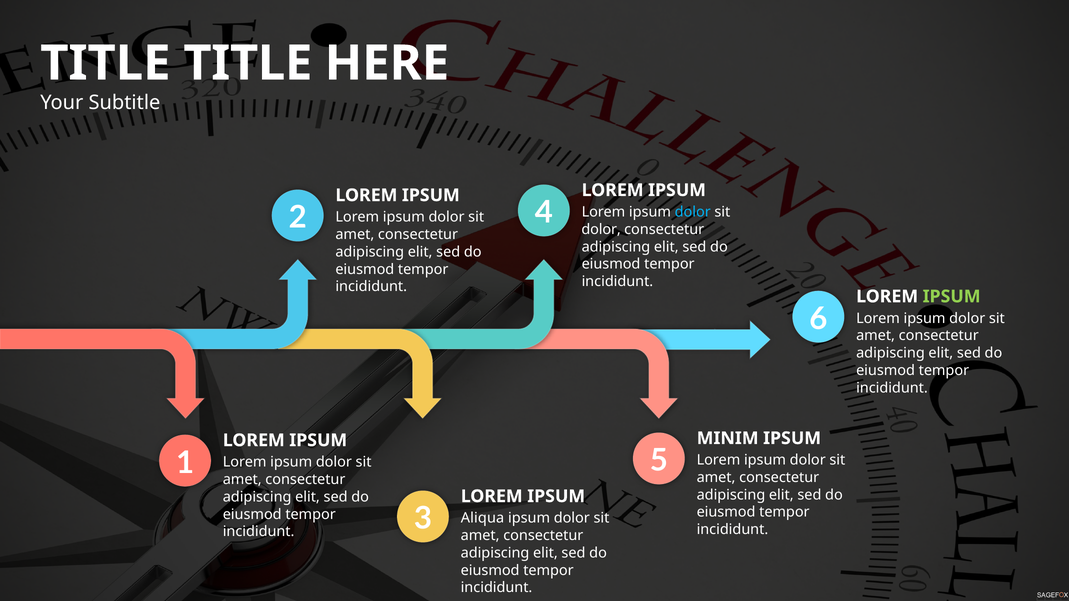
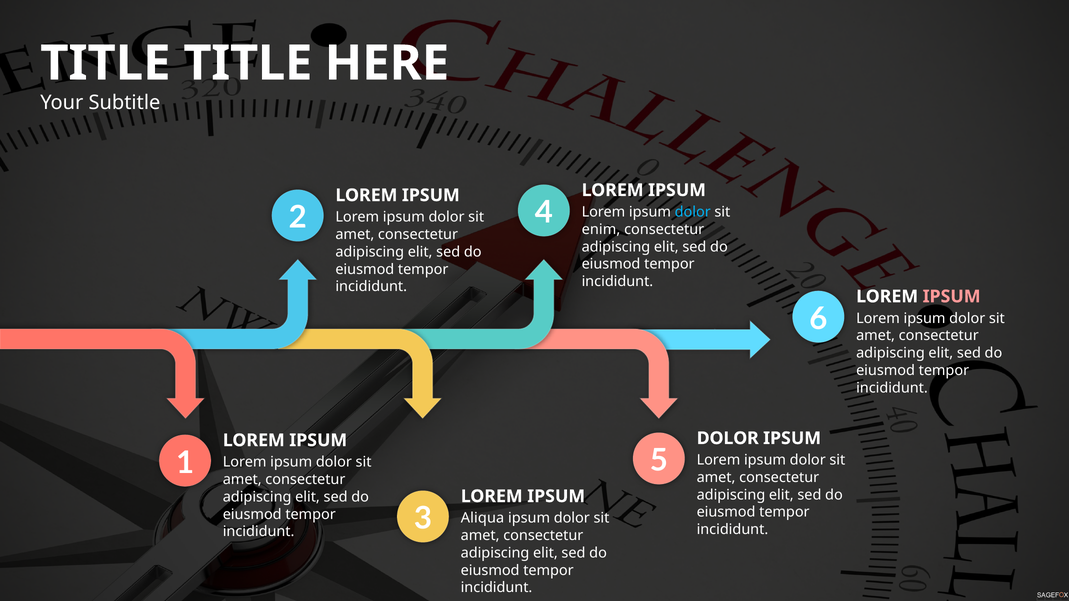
dolor: dolor -> enim (601, 230)
IPSUM colour: light green -> pink (952, 297)
MINIM: MINIM -> DOLOR (728, 438)
